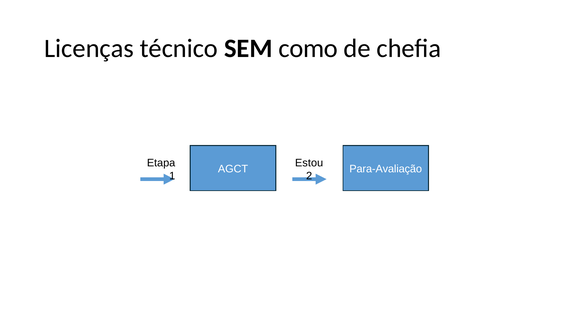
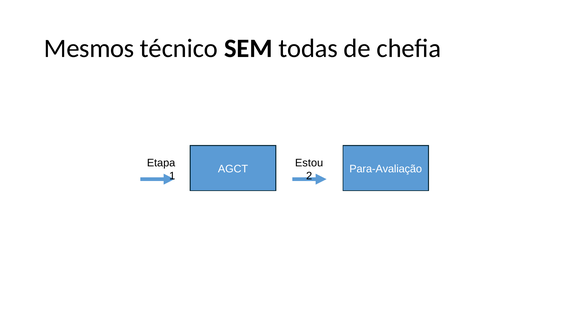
Licenças: Licenças -> Mesmos (89, 49)
como: como -> todas (308, 49)
